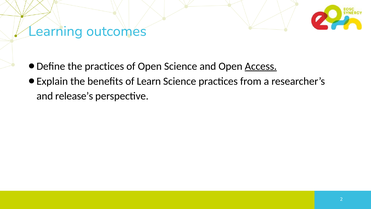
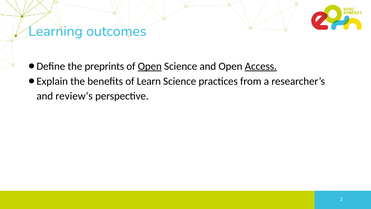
the practices: practices -> preprints (104, 66)
Open underline: none -> present (150, 66)
release’s: release’s -> review’s (74, 96)
